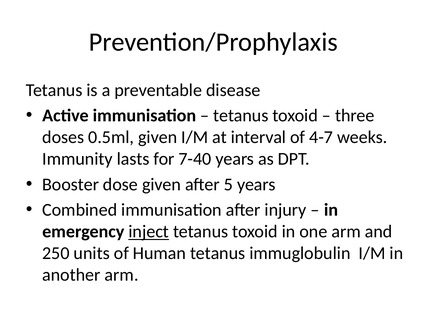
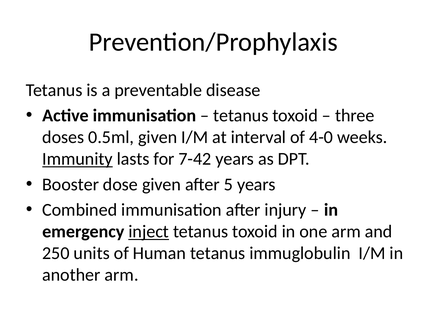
4-7: 4-7 -> 4-0 (321, 137)
Immunity underline: none -> present (77, 159)
7-40: 7-40 -> 7-42 (195, 159)
